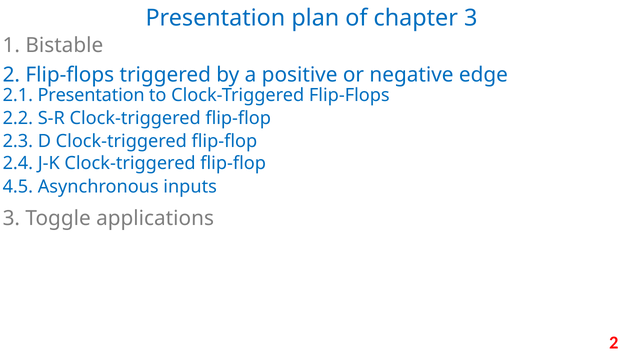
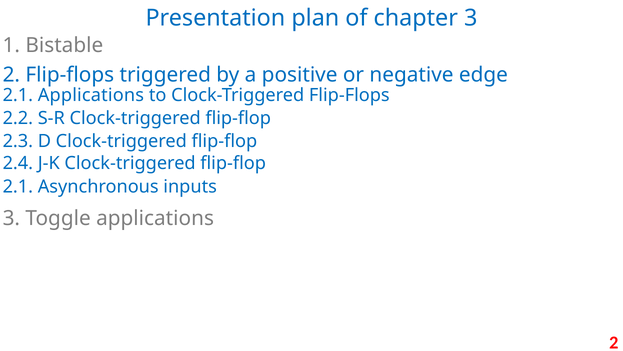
2.1 Presentation: Presentation -> Applications (91, 95)
4.5: 4.5 -> 2.1 (18, 186)
